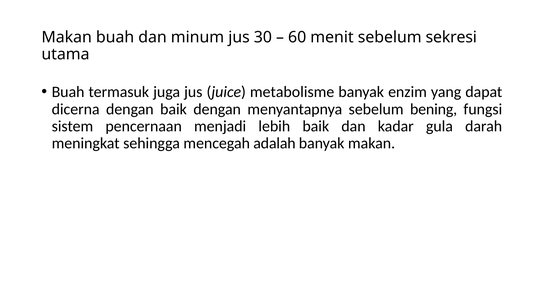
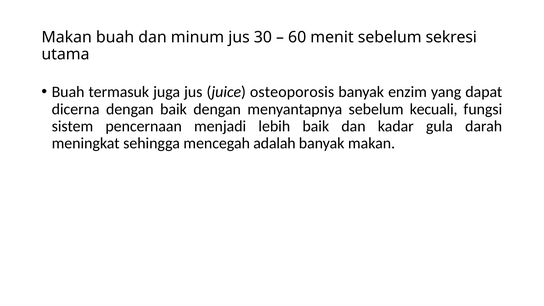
metabolisme: metabolisme -> osteoporosis (292, 92)
bening: bening -> kecuali (434, 109)
